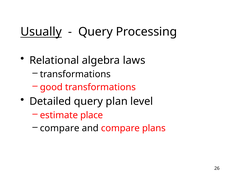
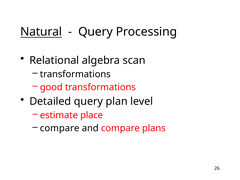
Usually: Usually -> Natural (41, 32)
laws: laws -> scan (134, 60)
